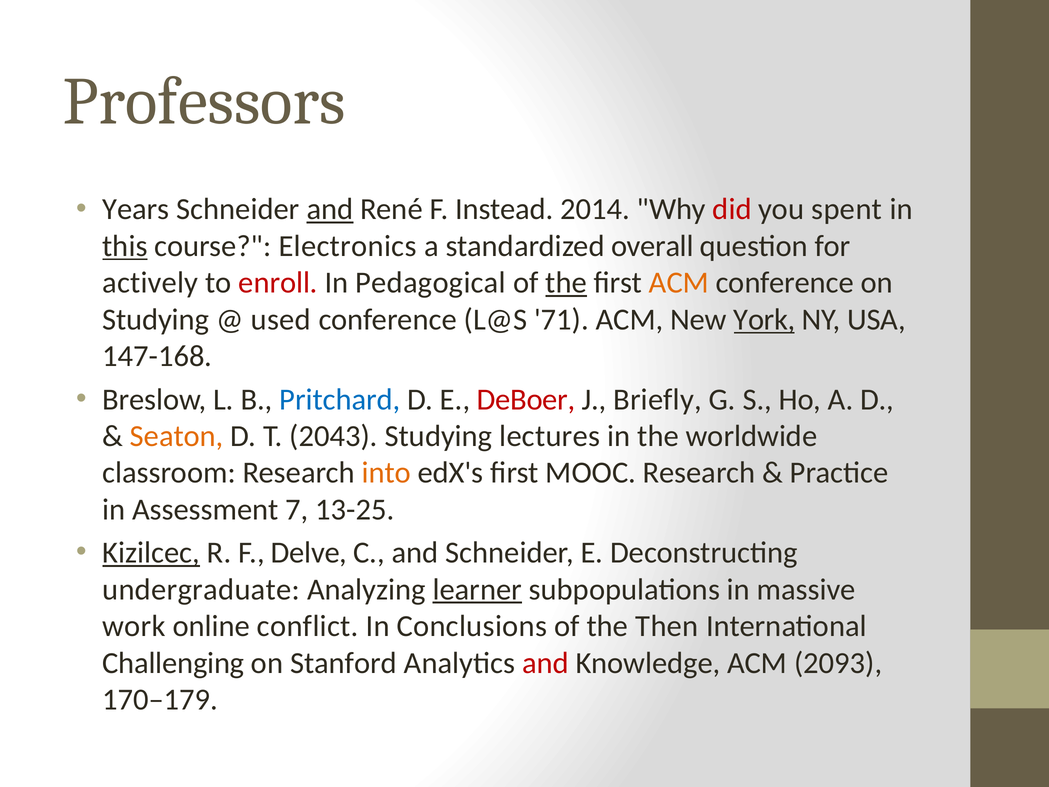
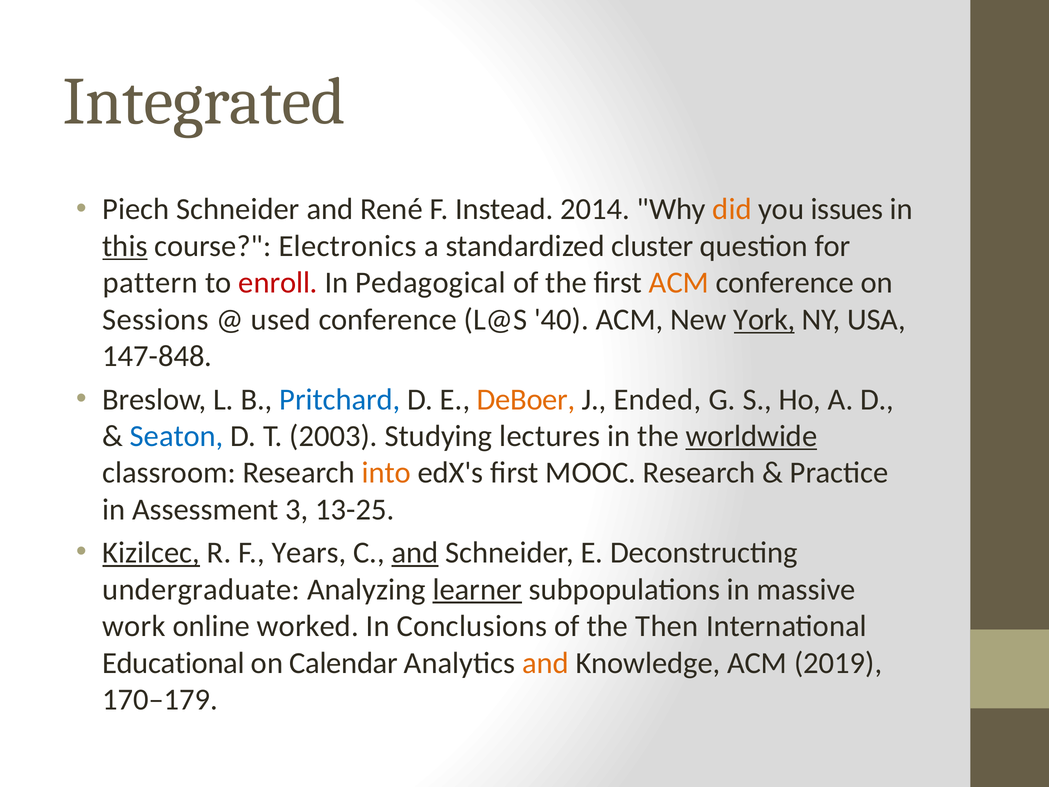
Professors: Professors -> Integrated (204, 102)
Years: Years -> Piech (136, 209)
and underline: present -> none (330, 209)
did colour: red -> orange (732, 209)
spent: spent -> issues (847, 209)
overall: overall -> cluster (652, 246)
actively: actively -> pattern (150, 283)
the underline: present -> none (566, 283)
Studying: Studying -> Sessions (156, 319)
71: 71 -> 40 (562, 319)
147-168: 147-168 -> 147-848 (157, 356)
DeBoer colour: red -> orange (526, 399)
Briefly: Briefly -> Ended (657, 399)
Seaton colour: orange -> blue (177, 436)
2043: 2043 -> 2003 (334, 436)
worldwide underline: none -> present (751, 436)
7: 7 -> 3 (297, 509)
Delve: Delve -> Years (309, 553)
and underline: none -> present (415, 553)
conflict: conflict -> worked (308, 626)
Challenging: Challenging -> Educational (173, 663)
Stanford: Stanford -> Calendar (344, 663)
and colour: red -> orange (545, 663)
2093: 2093 -> 2019 (838, 663)
